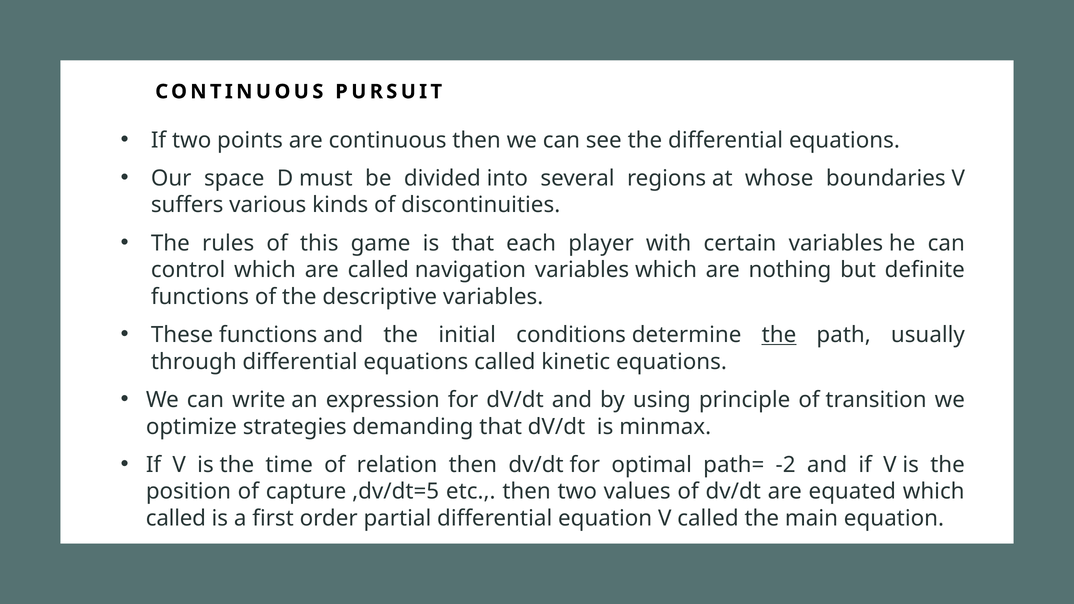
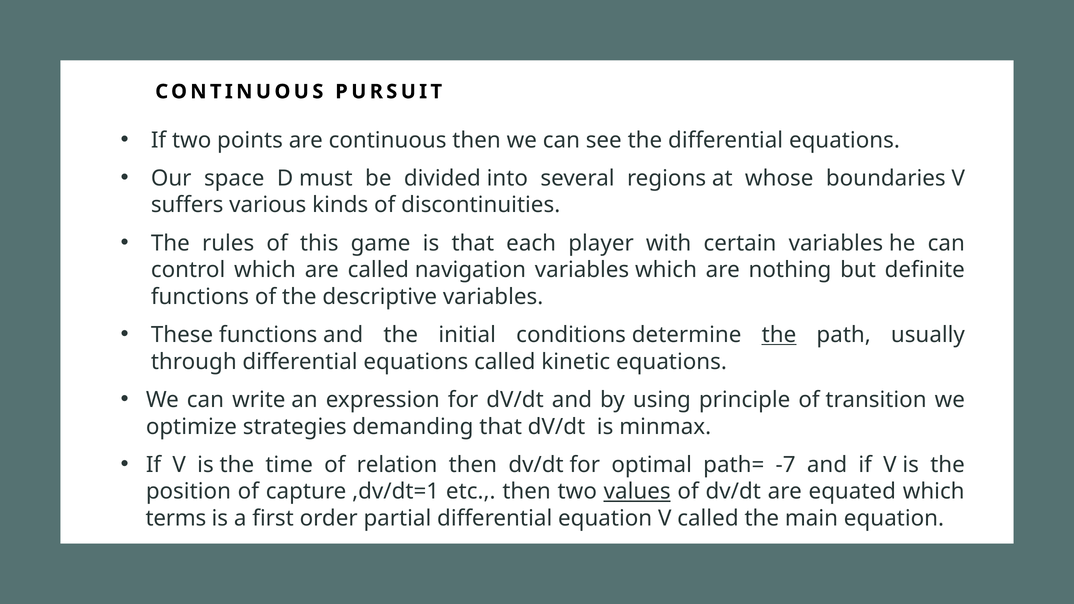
-2: -2 -> -7 (786, 465)
,dv/dt=5: ,dv/dt=5 -> ,dv/dt=1 (396, 492)
values underline: none -> present (637, 492)
called: called -> terms (176, 518)
